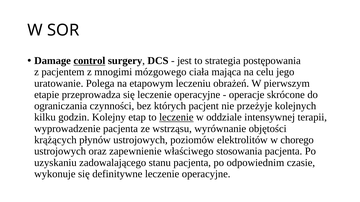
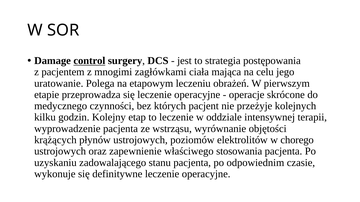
mózgowego: mózgowego -> zagłówkami (161, 72)
ograniczania: ograniczania -> medycznego (61, 106)
leczenie underline: present -> none (176, 118)
